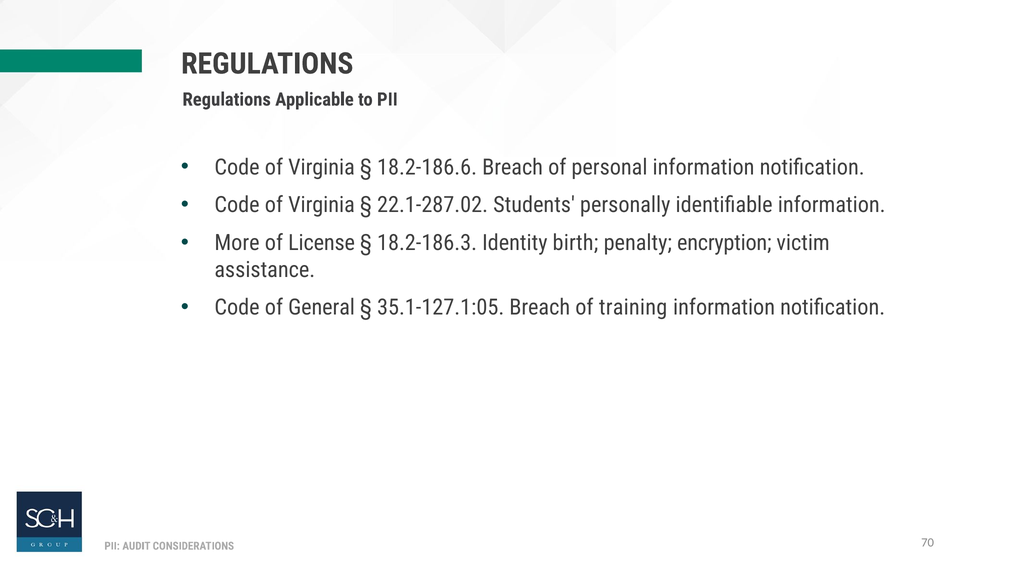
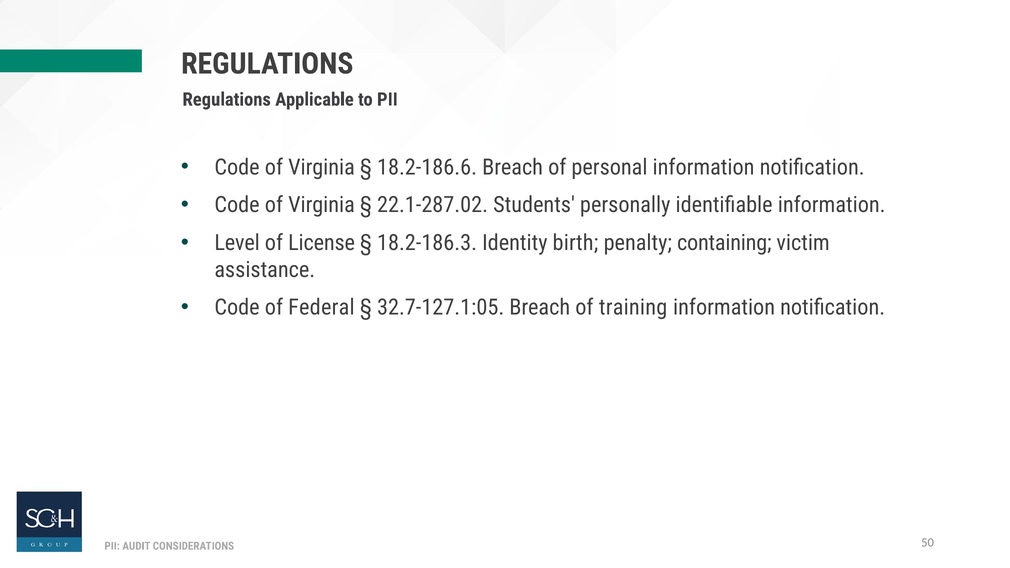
More: More -> Level (237, 243)
encryption: encryption -> containing (724, 243)
General: General -> Federal (321, 308)
35.1-127.1:05: 35.1-127.1:05 -> 32.7-127.1:05 (441, 308)
70: 70 -> 50 (928, 542)
